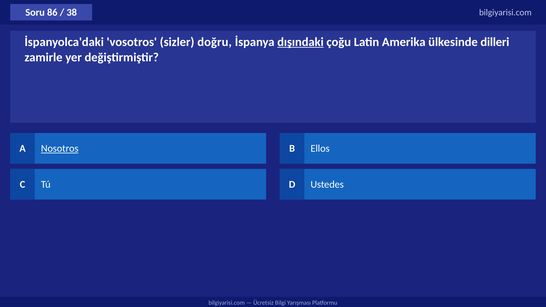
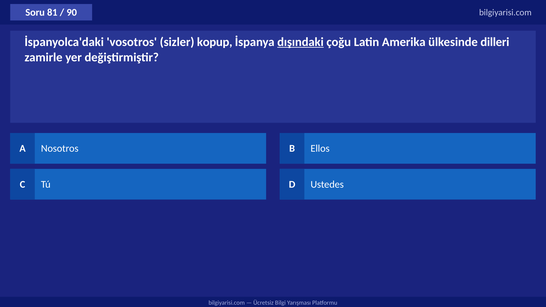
86: 86 -> 81 (52, 12)
38: 38 -> 90 (72, 12)
doğru: doğru -> kopup (215, 42)
Nosotros underline: present -> none (60, 149)
